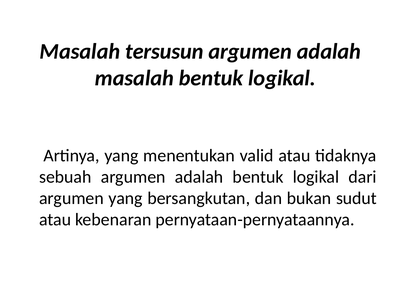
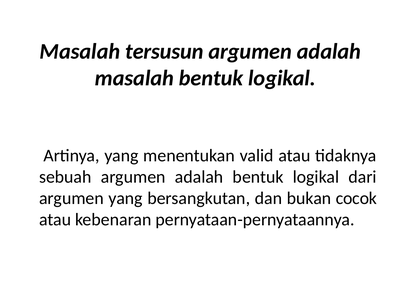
sudut: sudut -> cocok (356, 198)
